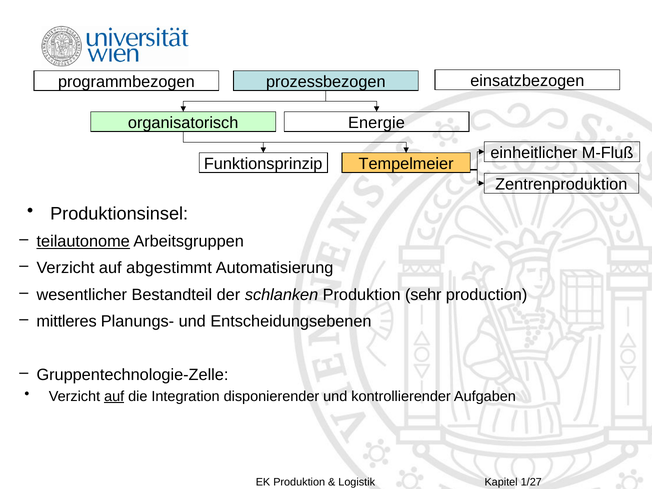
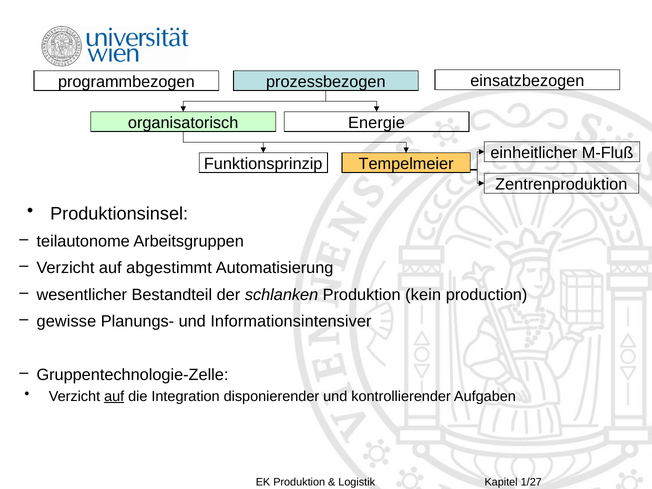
teilautonome underline: present -> none (83, 241)
sehr: sehr -> kein (423, 295)
mittleres: mittleres -> gewisse (66, 322)
Entscheidungsebenen: Entscheidungsebenen -> Informationsintensiver (291, 322)
